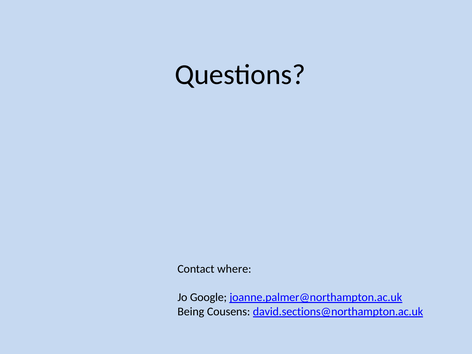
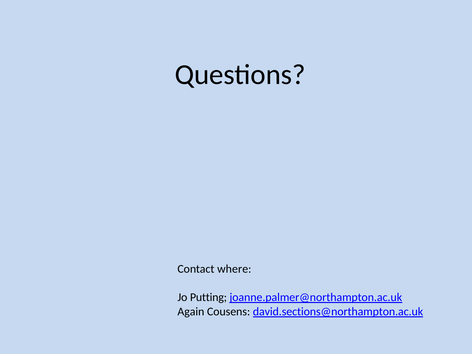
Google: Google -> Putting (208, 297)
Being: Being -> Again (191, 312)
